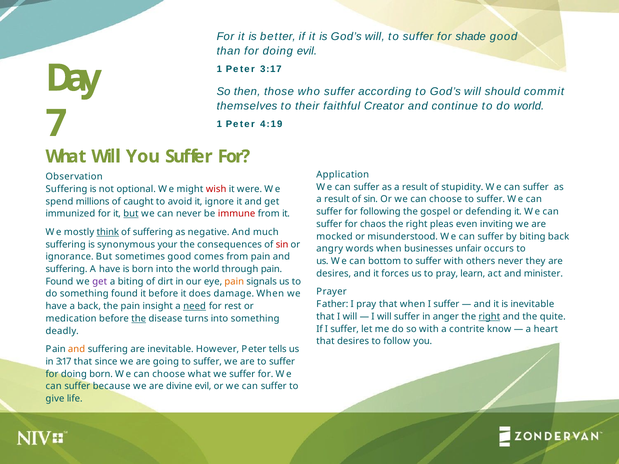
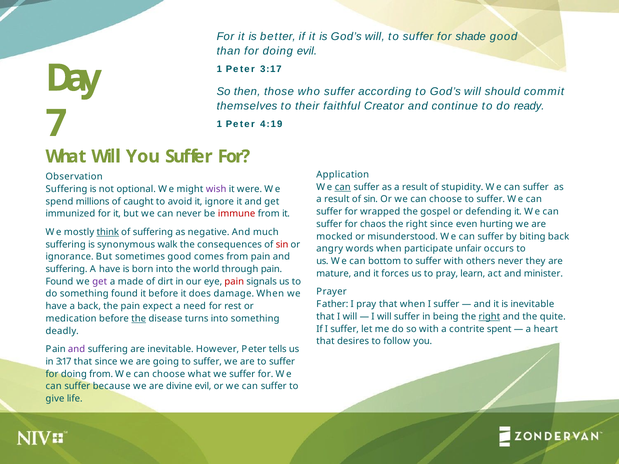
do world: world -> ready (529, 106)
can underline: none -> present (343, 187)
wish colour: red -> purple (216, 189)
following: following -> wrapped (380, 212)
but underline: present -> none (131, 214)
right pleas: pleas -> since (442, 224)
inviting: inviting -> hurting (496, 224)
your: your -> walk (168, 245)
businesses: businesses -> participate (428, 249)
desires: desires -> mature (334, 274)
a biting: biting -> made (131, 282)
pain colour: orange -> red (234, 282)
insight: insight -> expect (158, 306)
need underline: present -> none (195, 306)
anger: anger -> being (446, 317)
know: know -> spent (499, 329)
and colour: orange -> purple (77, 349)
doing born: born -> from (101, 374)
